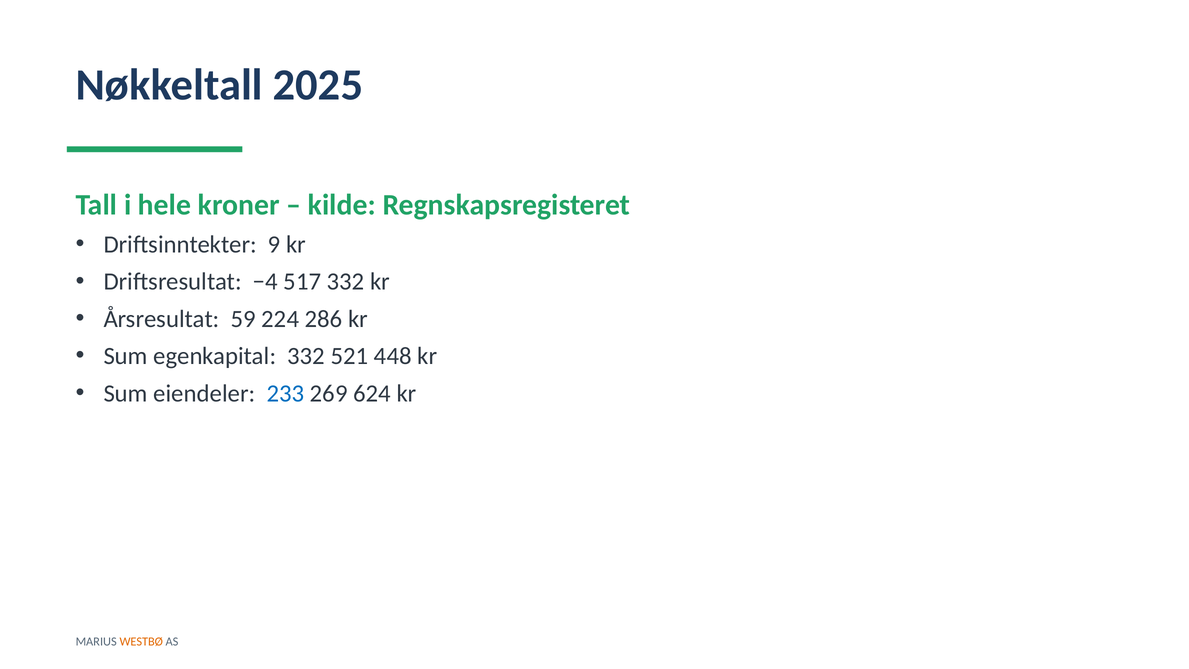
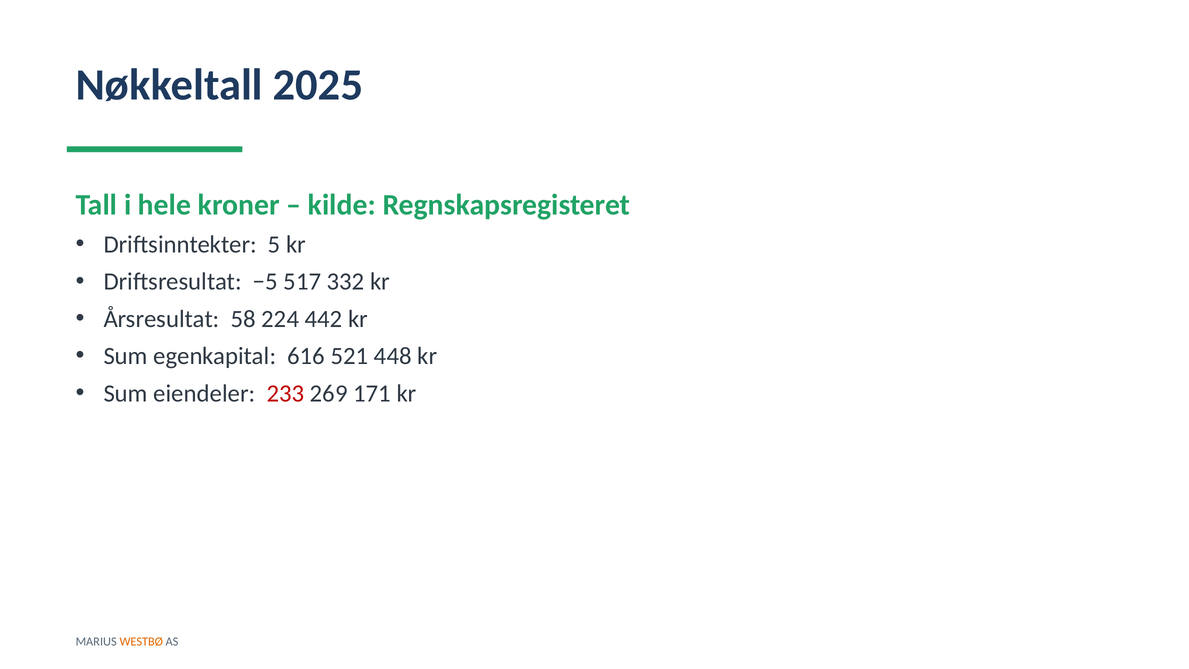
9: 9 -> 5 (274, 244)
−4: −4 -> −5 (265, 282)
59: 59 -> 58 (243, 319)
286: 286 -> 442 (324, 319)
egenkapital 332: 332 -> 616 (306, 356)
233 colour: blue -> red (285, 393)
624: 624 -> 171 (372, 393)
